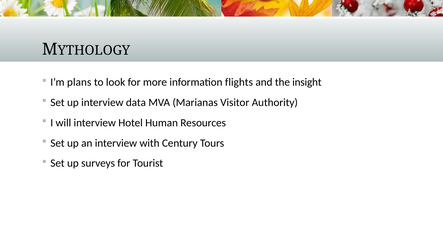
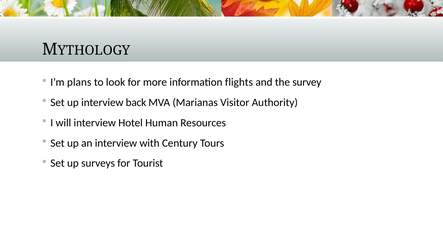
insight: insight -> survey (307, 82)
data: data -> back (136, 103)
